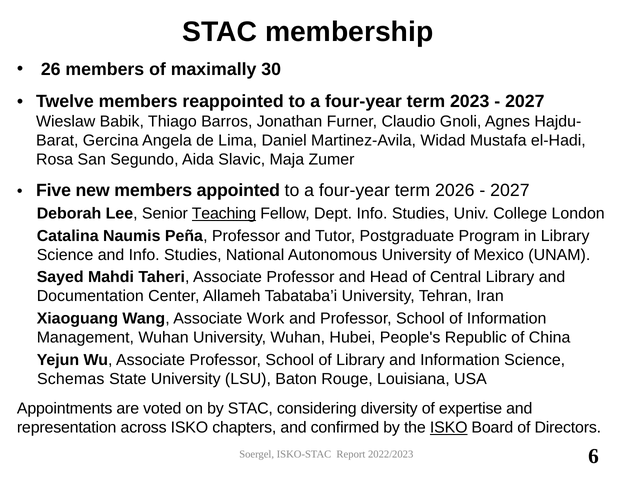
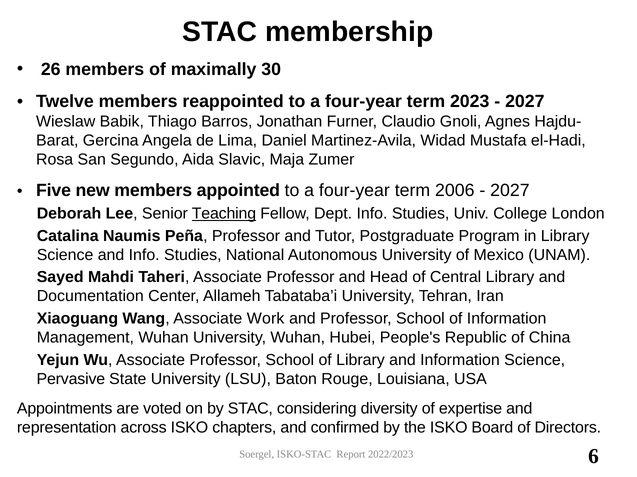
2026: 2026 -> 2006 (455, 191)
Schemas: Schemas -> Pervasive (71, 380)
ISKO underline: present -> none (449, 428)
